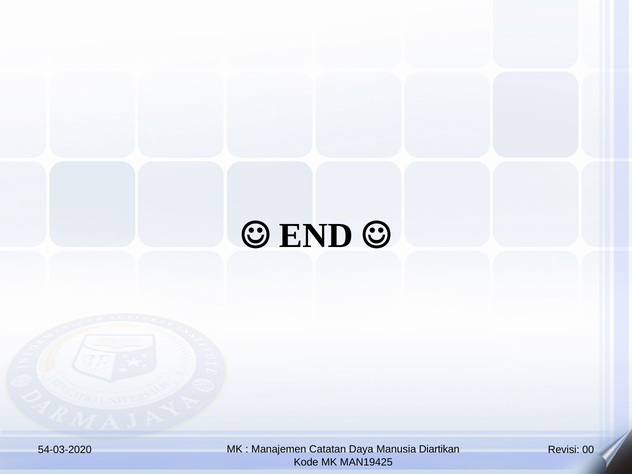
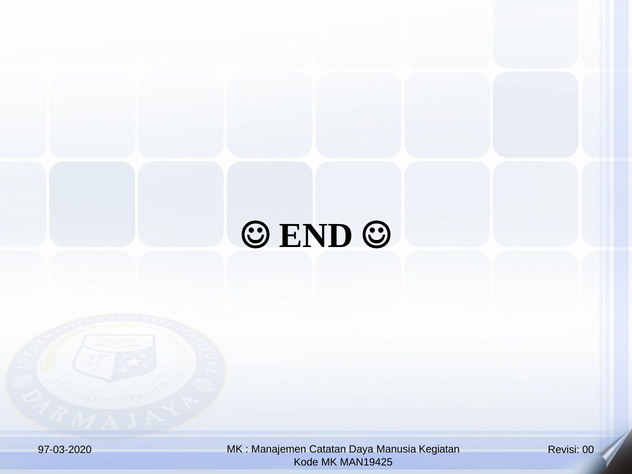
54-03-2020: 54-03-2020 -> 97-03-2020 (65, 450)
Diartikan: Diartikan -> Kegiatan (439, 449)
